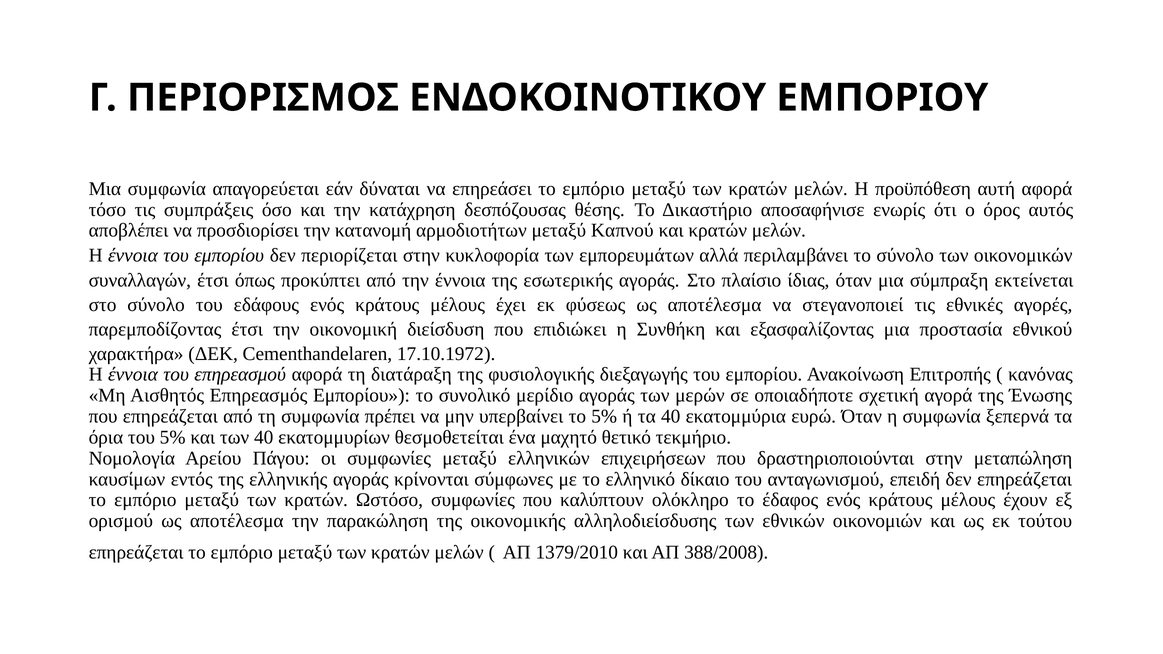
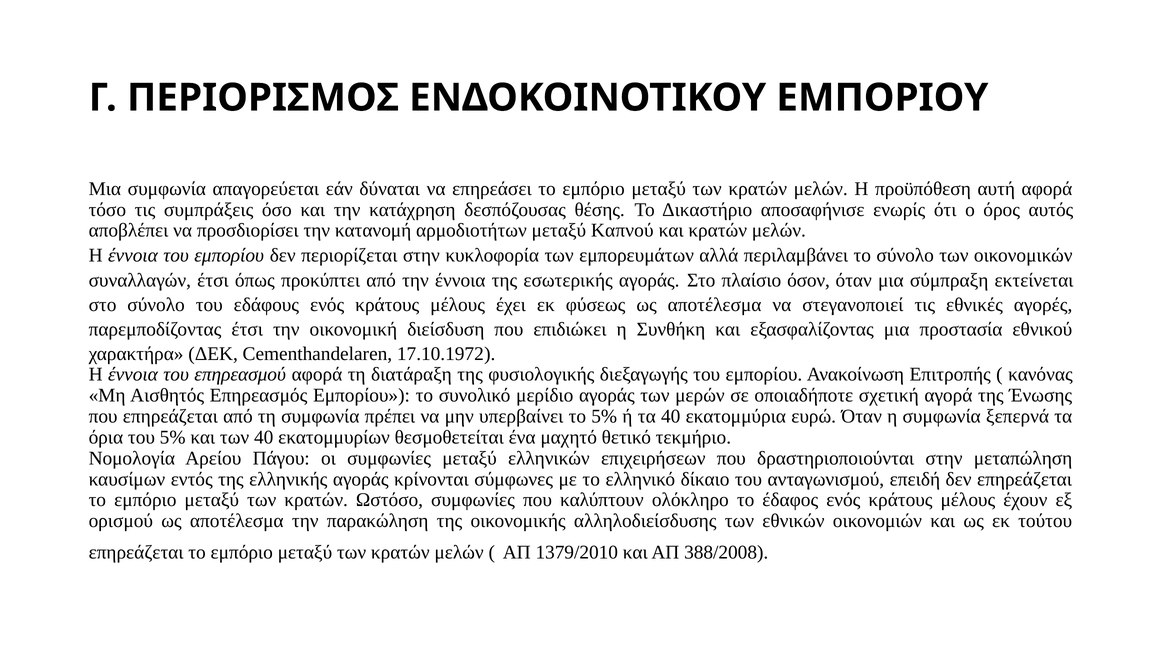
ίδιας: ίδιας -> όσον (809, 280)
